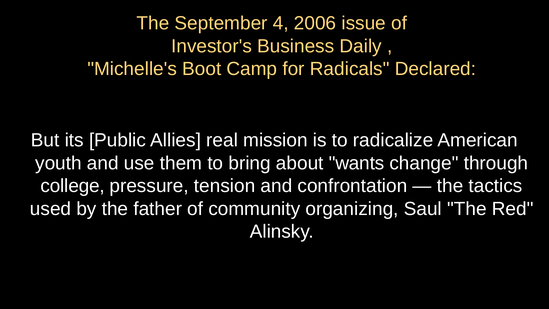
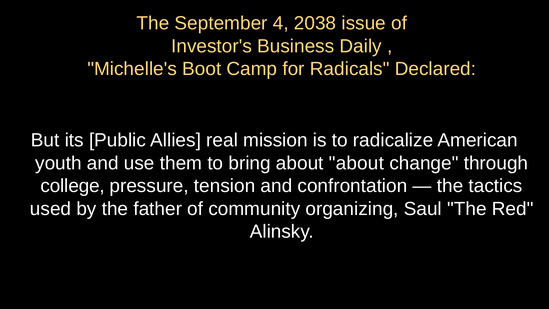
2006: 2006 -> 2038 (315, 23)
about wants: wants -> about (356, 163)
